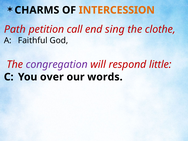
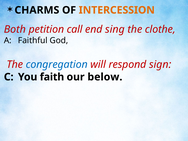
Path: Path -> Both (15, 29)
congregation colour: purple -> blue (57, 64)
little: little -> sign (160, 64)
over: over -> faith (52, 77)
words: words -> below (105, 77)
